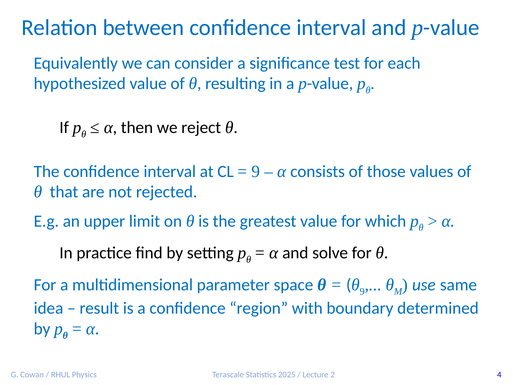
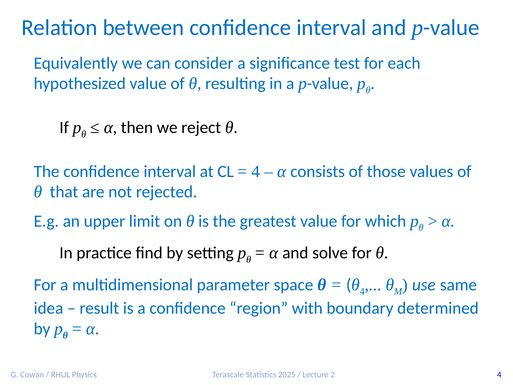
9: 9 -> 4 (256, 171)
θ 9: 9 -> 4 (362, 291)
